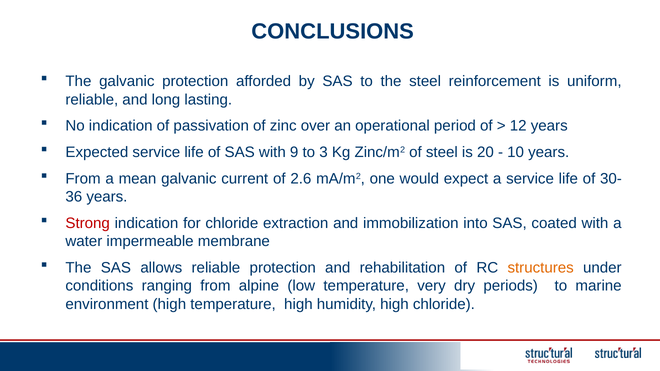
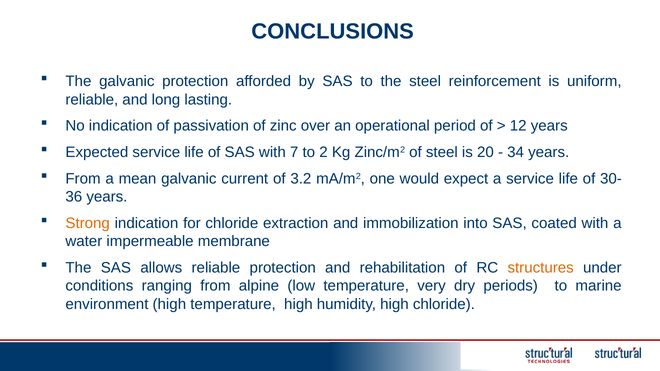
9: 9 -> 7 (294, 152)
3: 3 -> 2 (323, 152)
10: 10 -> 34 (516, 152)
2.6: 2.6 -> 3.2 (301, 179)
Strong colour: red -> orange (88, 223)
